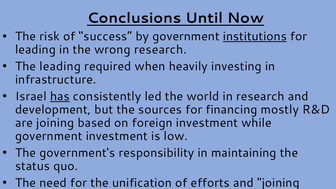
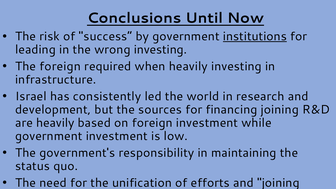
wrong research: research -> investing (160, 50)
The leading: leading -> foreign (60, 66)
has underline: present -> none (60, 96)
financing mostly: mostly -> joining (280, 110)
are joining: joining -> heavily (55, 123)
